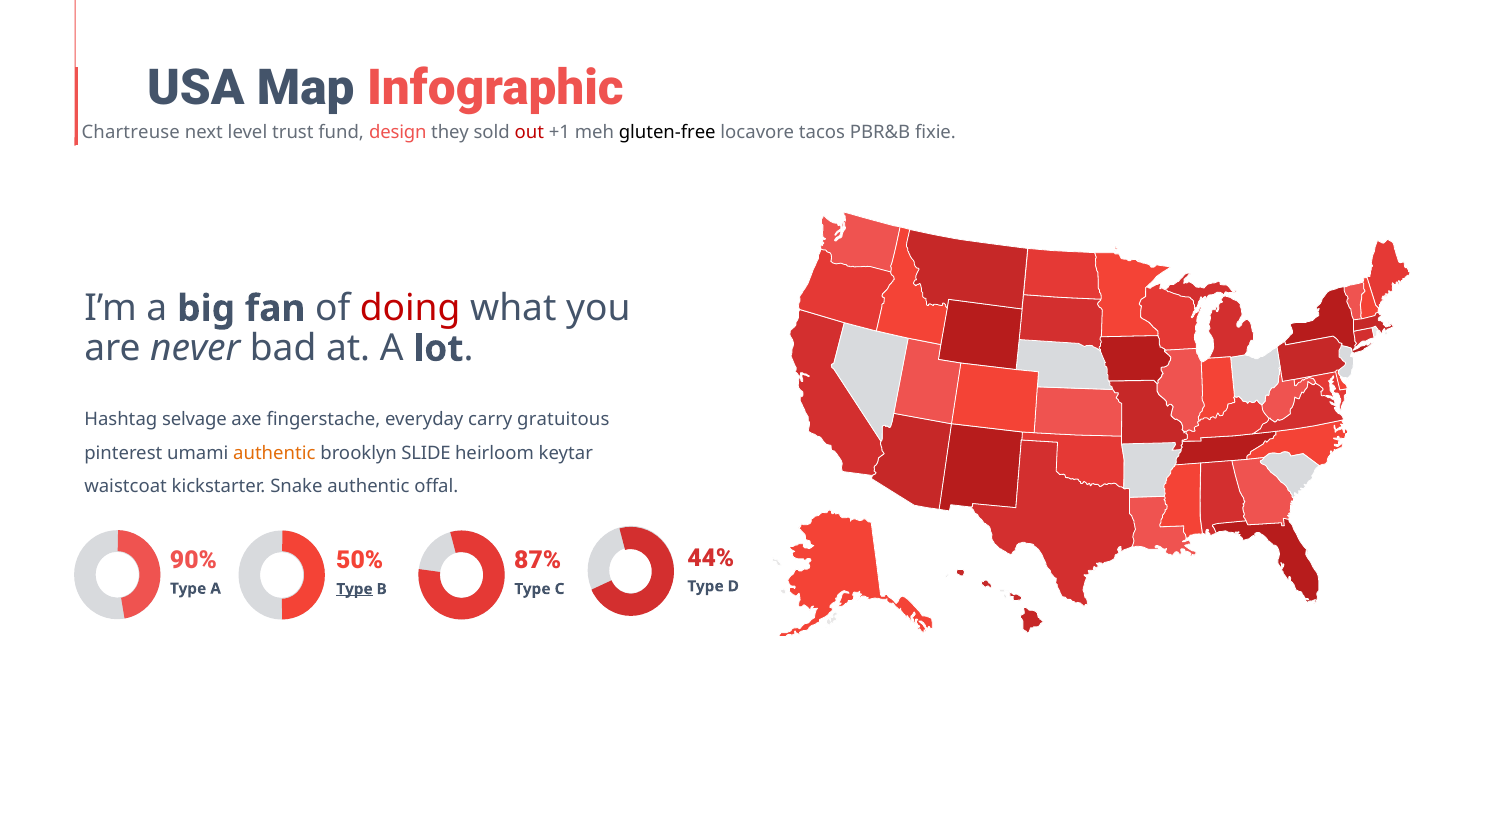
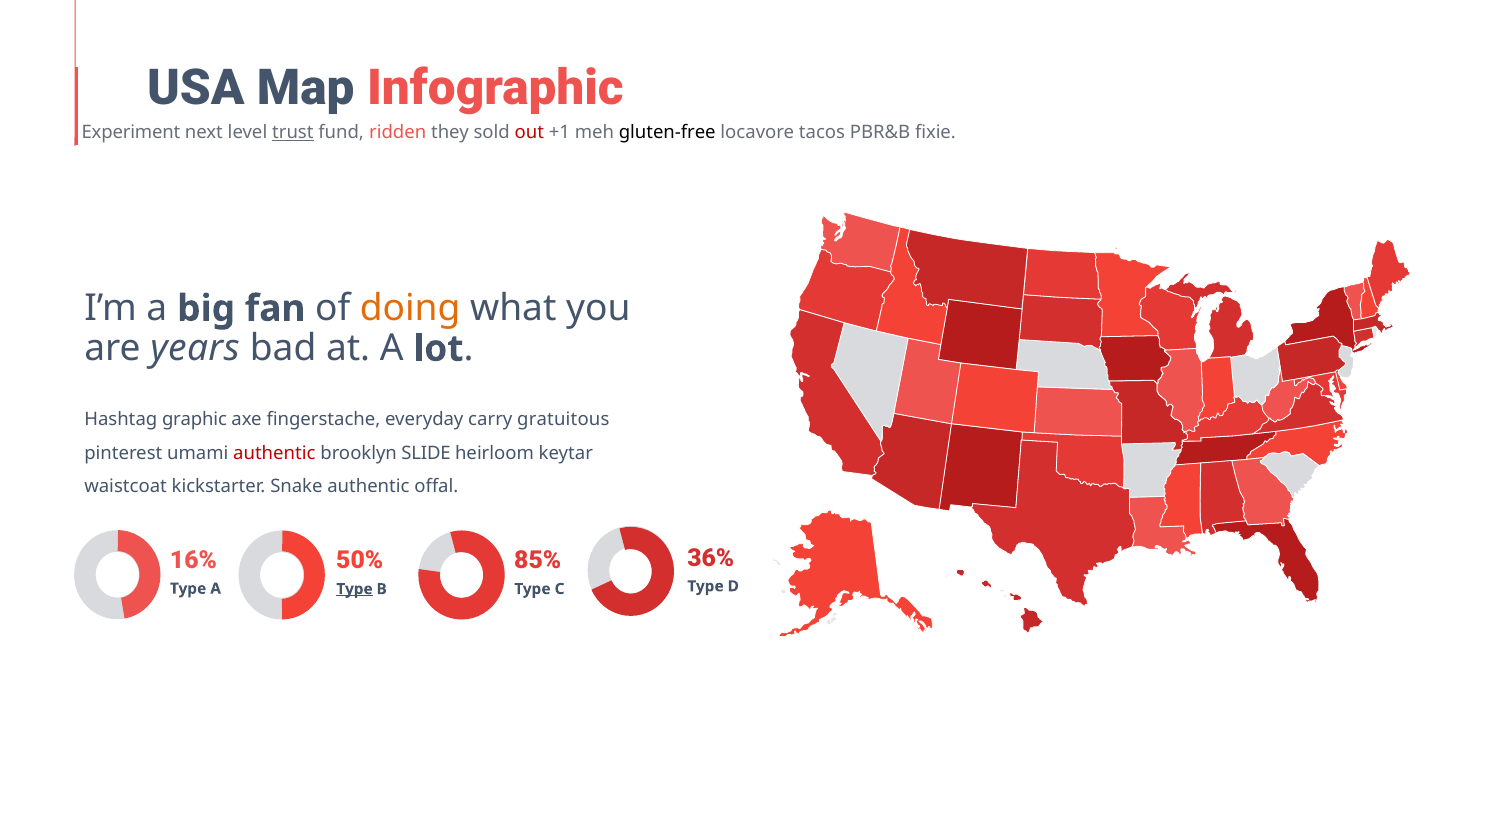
Chartreuse: Chartreuse -> Experiment (131, 132)
trust underline: none -> present (293, 132)
design: design -> ridden (398, 132)
doing colour: red -> orange (410, 309)
never: never -> years (195, 349)
selvage: selvage -> graphic (194, 420)
authentic colour: orange -> red (274, 453)
44%: 44% -> 36% (711, 558)
90%: 90% -> 16% (193, 560)
87%: 87% -> 85% (538, 561)
